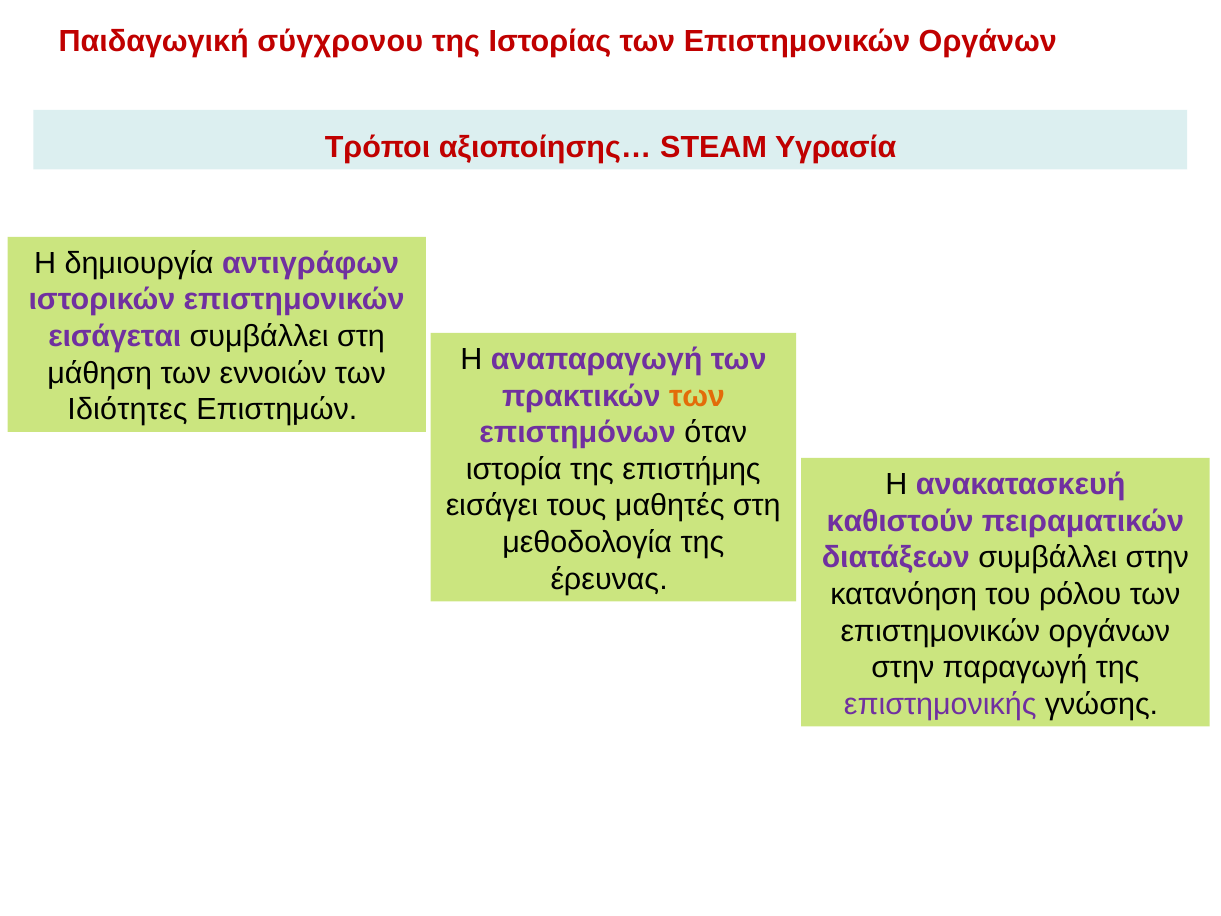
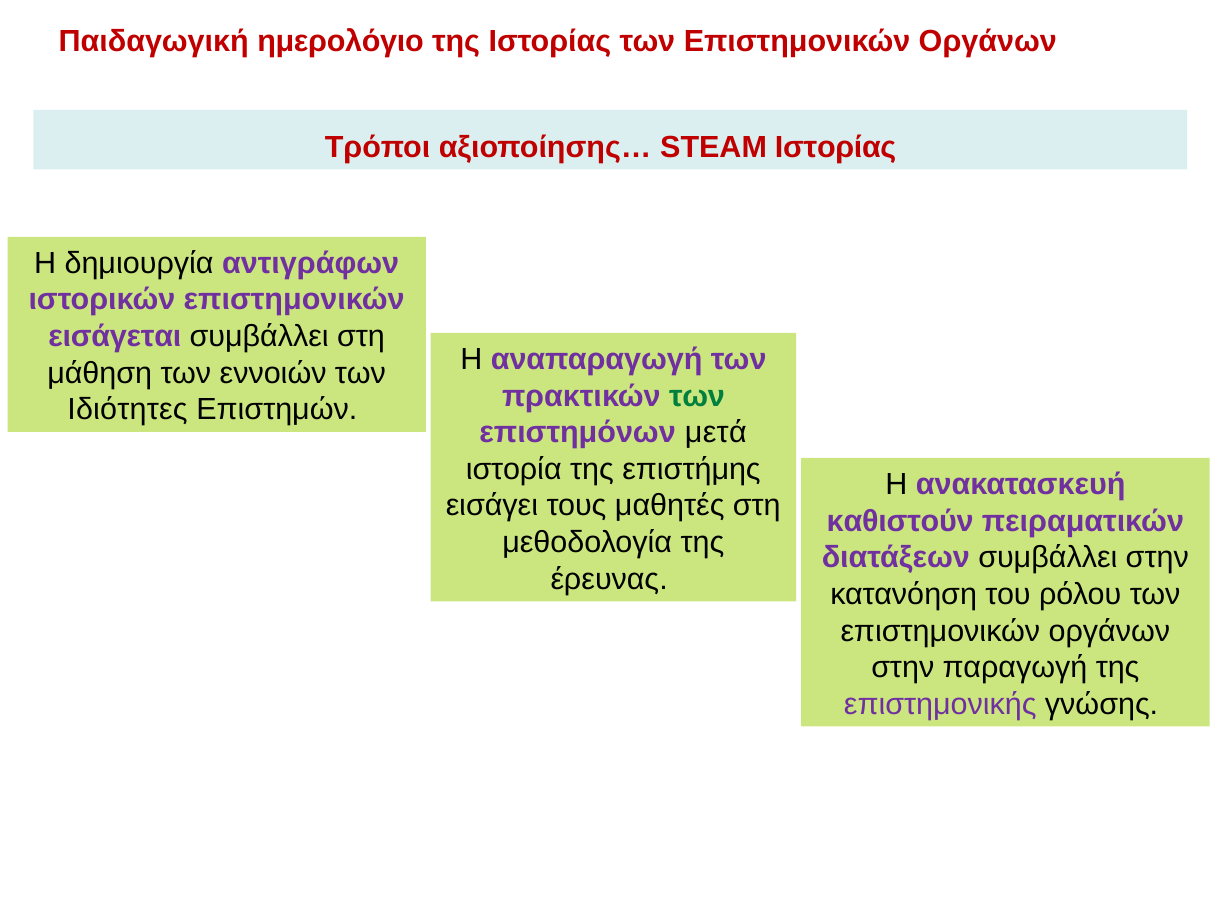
σύγχρονου: σύγχρονου -> ημερολόγιο (340, 42)
STEAM Υγρασία: Υγρασία -> Ιστορίας (836, 147)
των colour: orange -> green (697, 396)
όταν: όταν -> μετά (716, 432)
